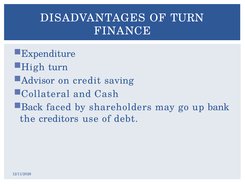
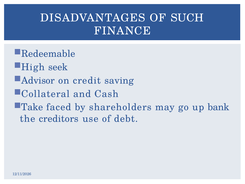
OF TURN: TURN -> SUCH (187, 18)
Expenditure: Expenditure -> Redeemable (48, 54)
High turn: turn -> seek (58, 67)
Back: Back -> Take (32, 107)
